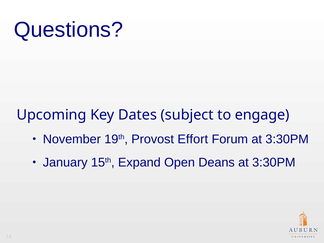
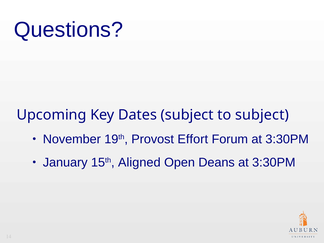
to engage: engage -> subject (262, 115)
Expand: Expand -> Aligned (139, 162)
